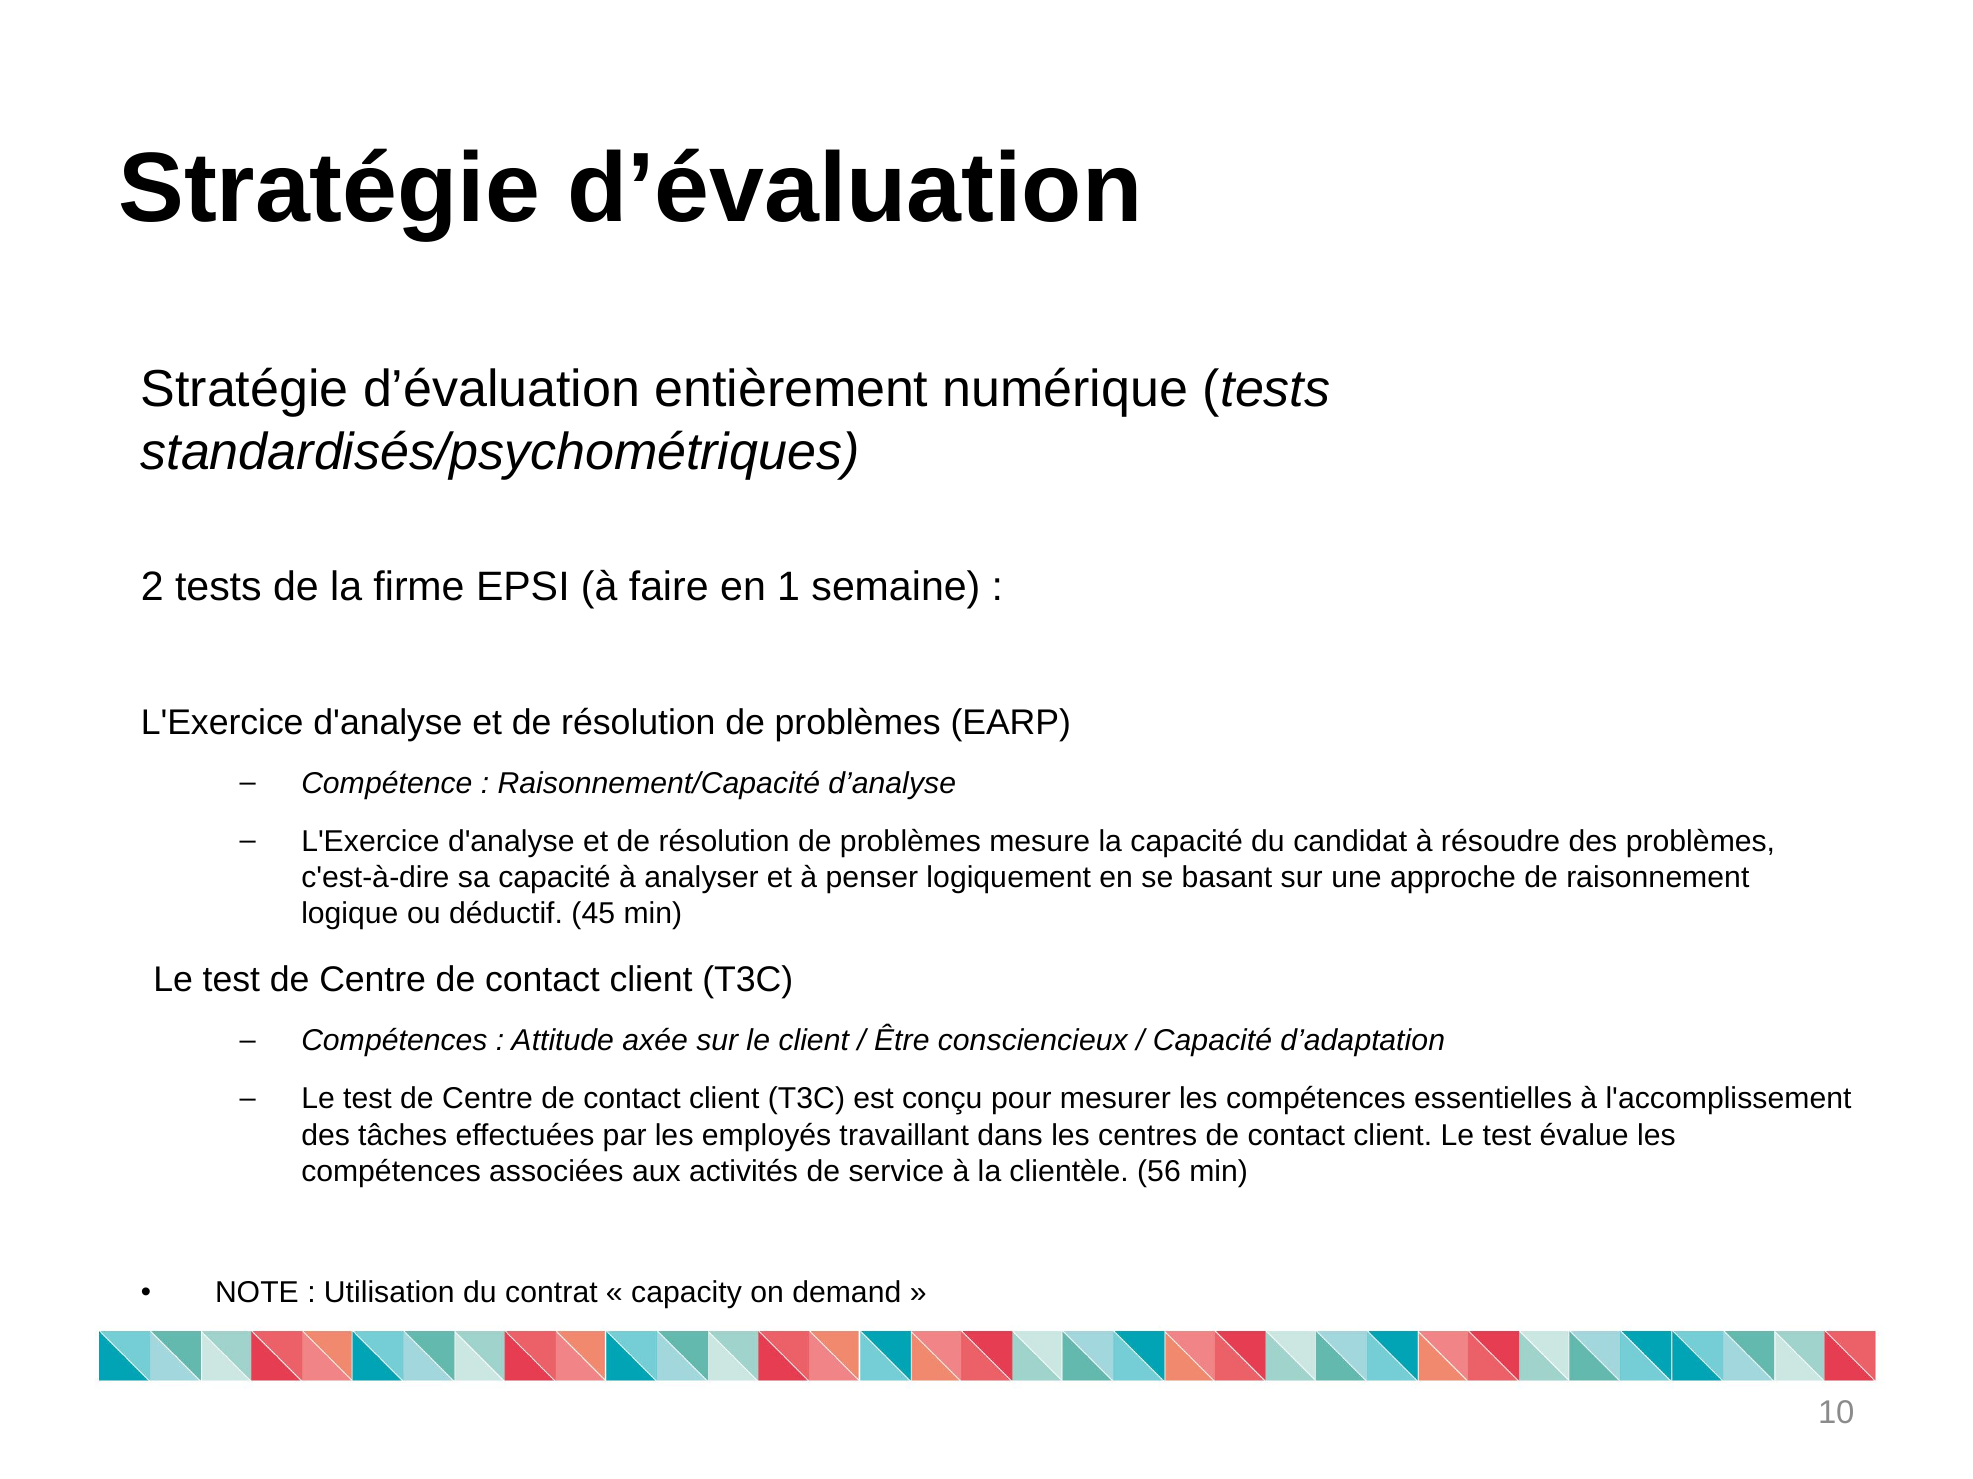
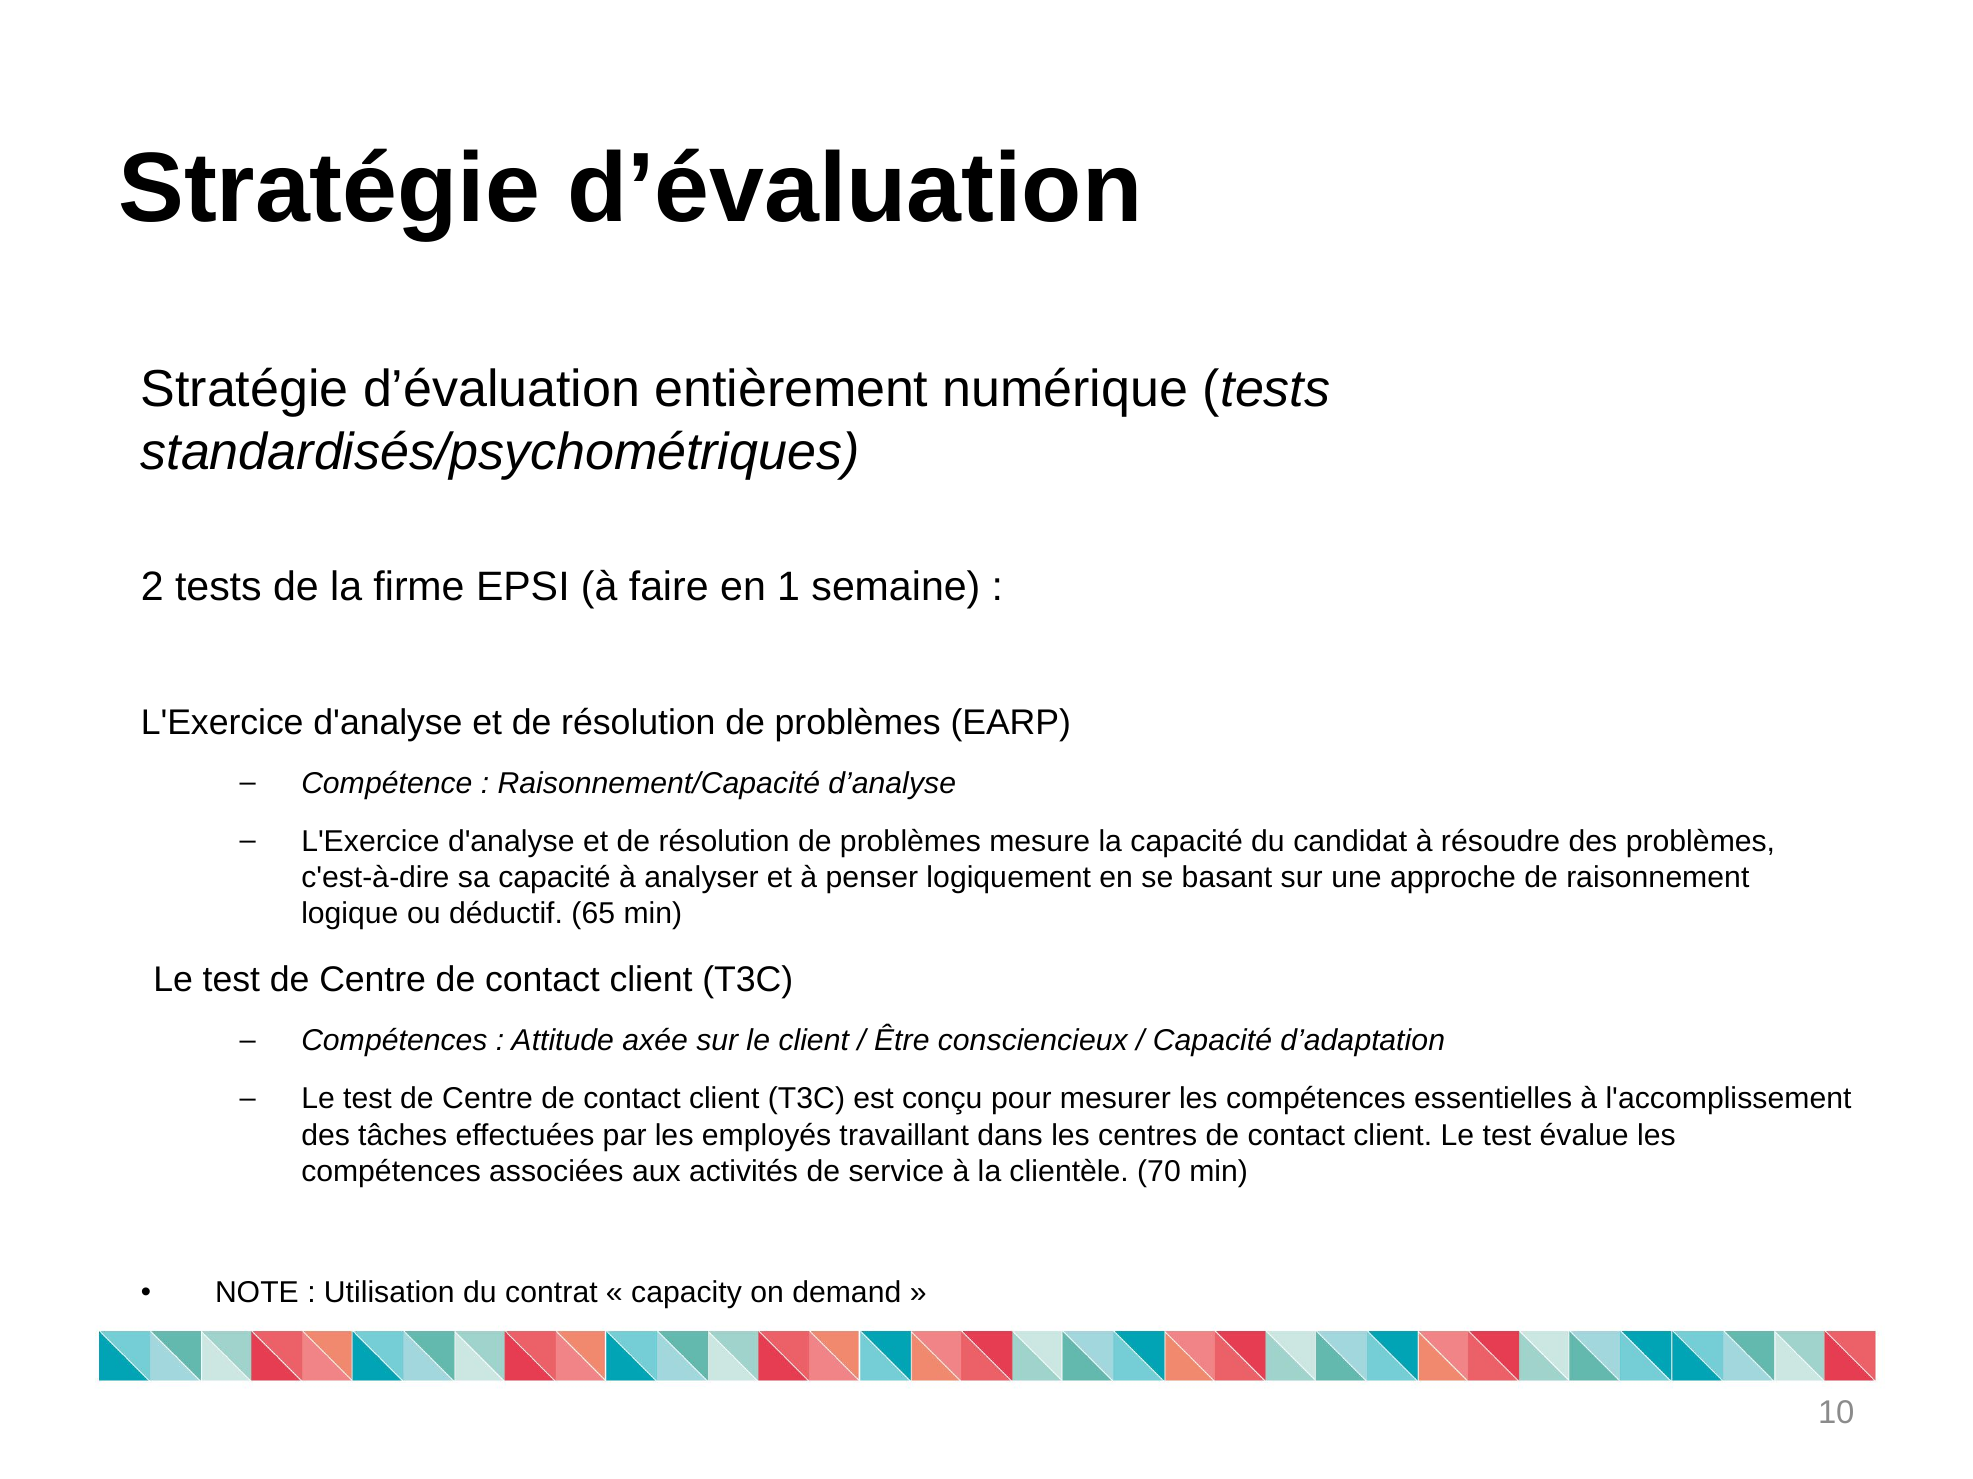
45: 45 -> 65 (593, 914)
56: 56 -> 70 (1159, 1172)
